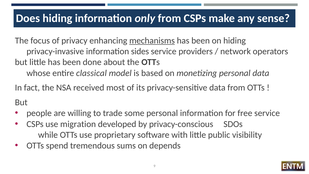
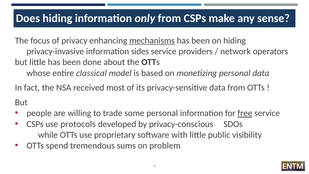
free underline: none -> present (245, 113)
migration: migration -> protocols (78, 124)
depends: depends -> problem (165, 146)
